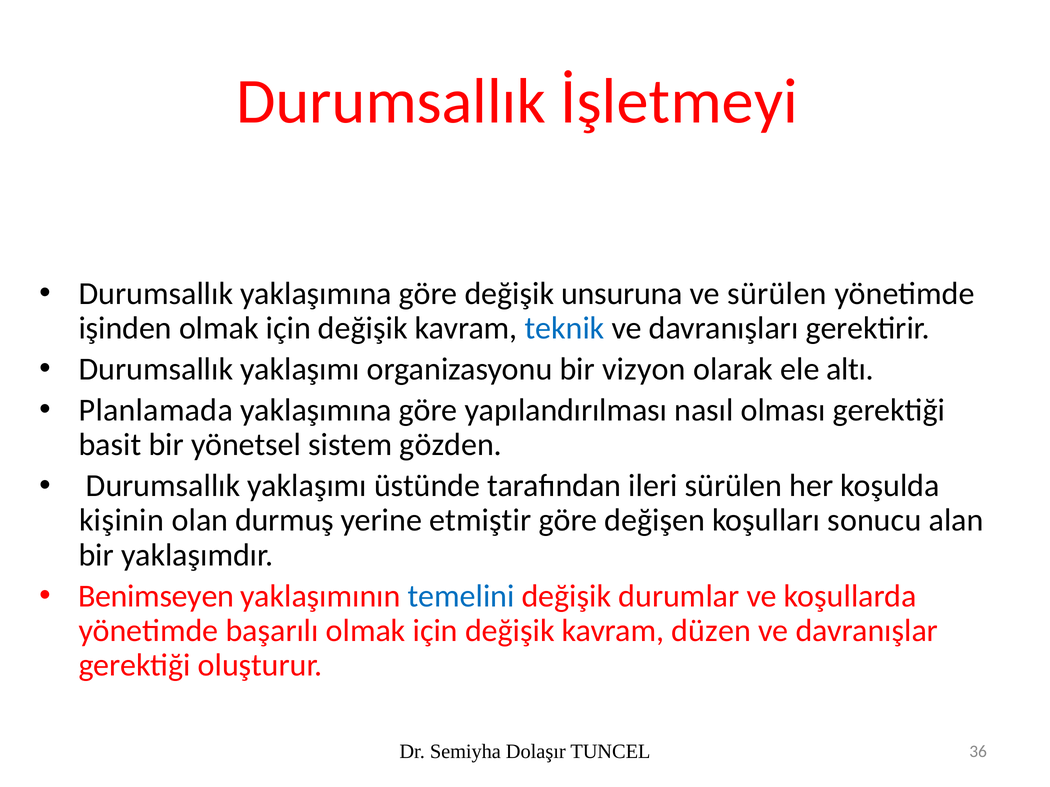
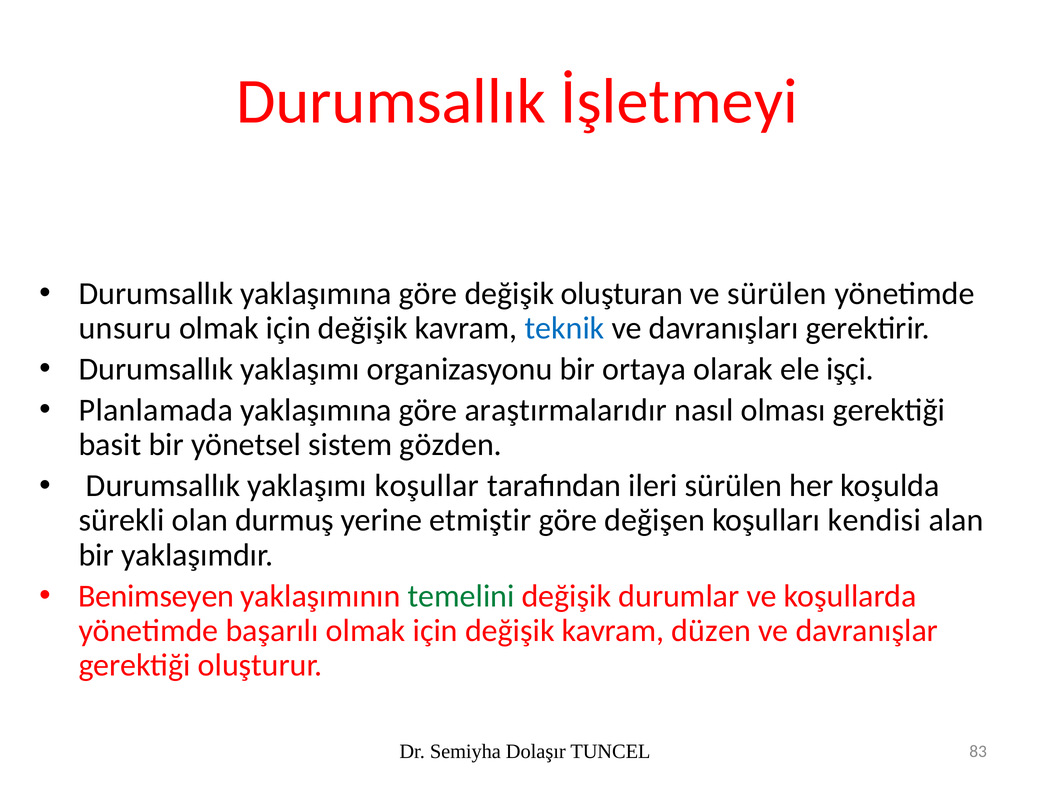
unsuruna: unsuruna -> oluşturan (622, 294)
işinden: işinden -> unsuru (125, 328)
vizyon: vizyon -> ortaya (644, 369)
altı: altı -> işçi (850, 369)
yapılandırılması: yapılandırılması -> araştırmalarıdır (566, 410)
üstünde: üstünde -> koşullar (427, 486)
kişinin: kişinin -> sürekli (122, 521)
sonucu: sonucu -> kendisi (874, 521)
temelini colour: blue -> green (461, 596)
36: 36 -> 83 (978, 752)
